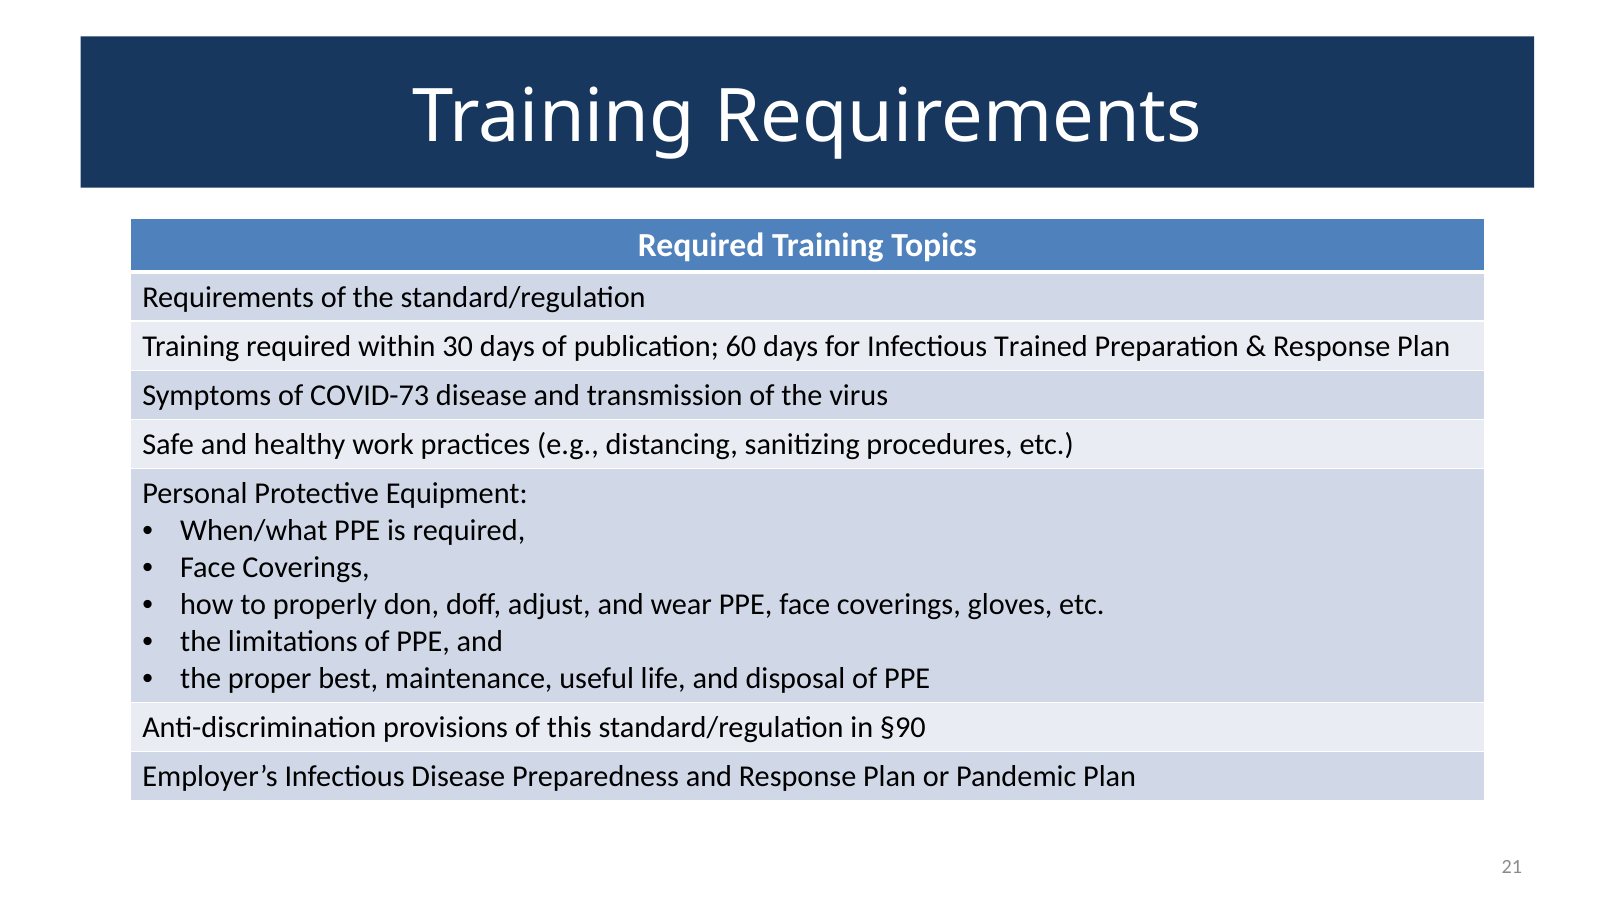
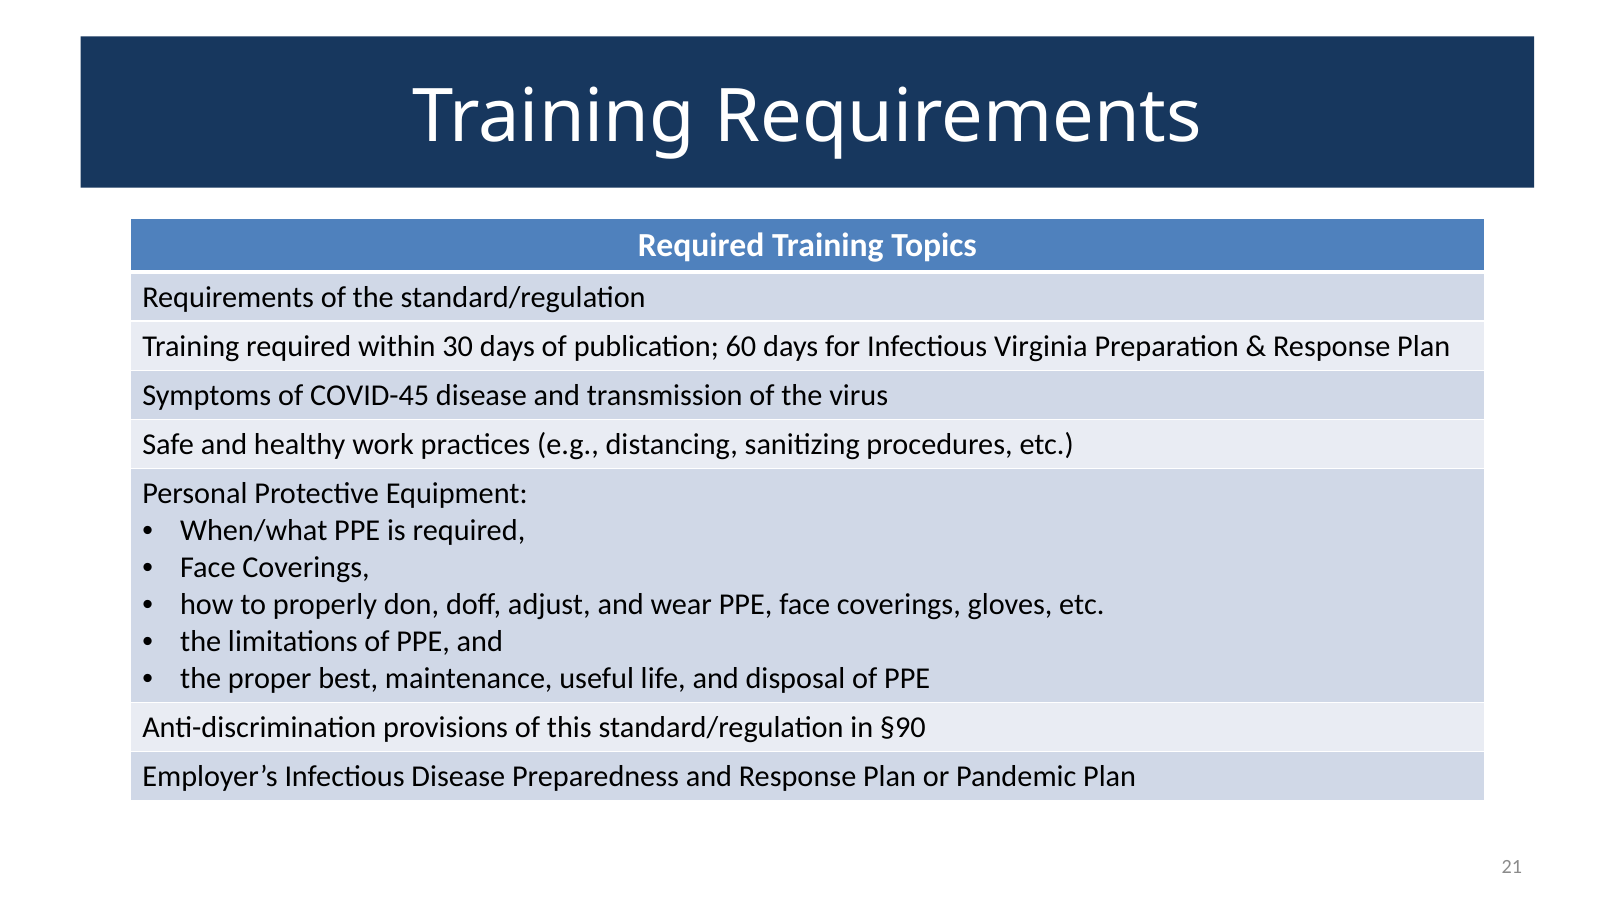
Trained: Trained -> Virginia (1041, 346)
COVID-73: COVID-73 -> COVID-45 (370, 395)
